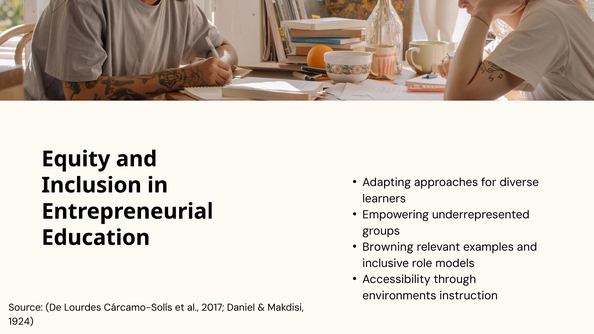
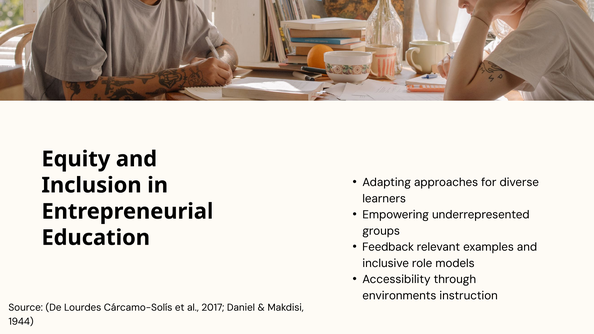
Browning: Browning -> Feedback (388, 247)
1924: 1924 -> 1944 (21, 322)
